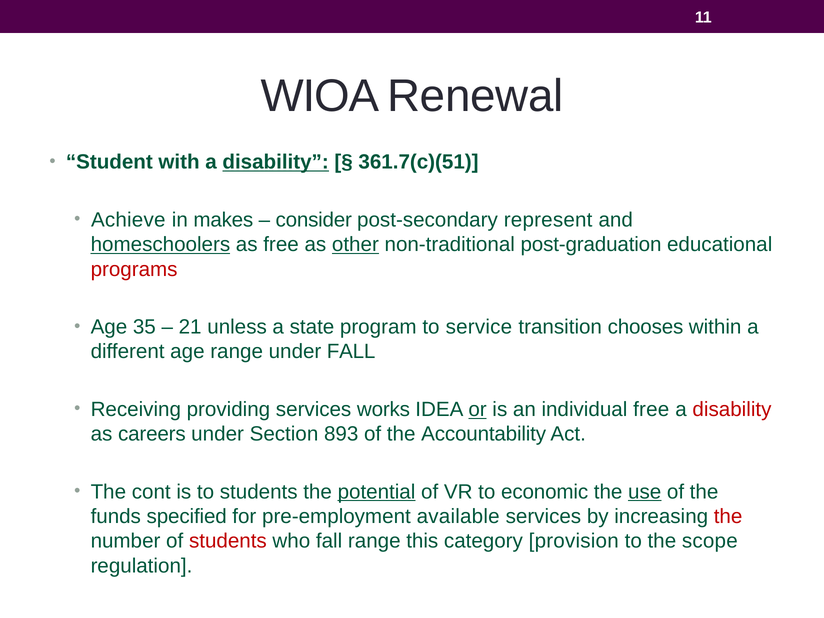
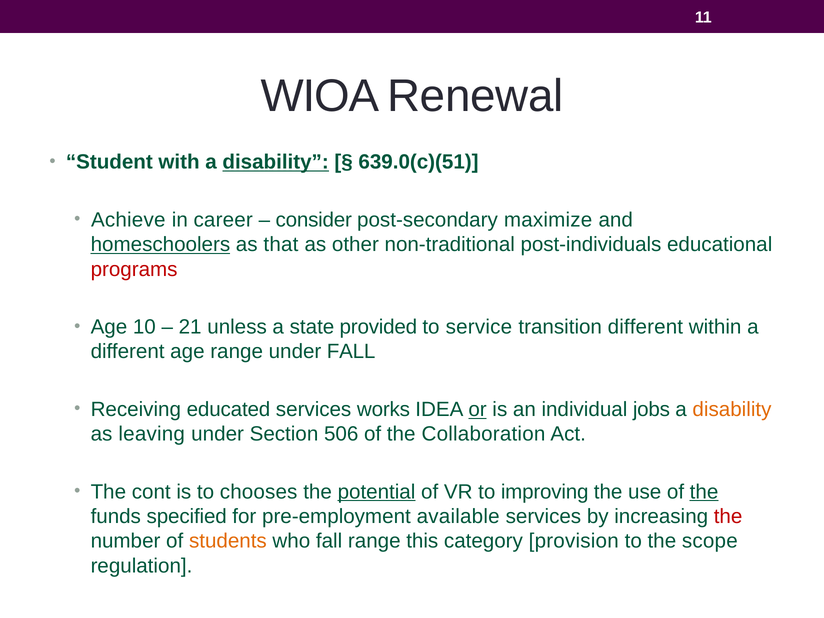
361.7(c)(51: 361.7(c)(51 -> 639.0(c)(51 (419, 162)
makes: makes -> career (223, 220)
represent: represent -> maximize (548, 220)
as free: free -> that (281, 245)
other underline: present -> none (355, 245)
post-graduation: post-graduation -> post-individuals (591, 245)
35: 35 -> 10 (144, 327)
program: program -> provided (378, 327)
transition chooses: chooses -> different (645, 327)
providing: providing -> educated (228, 409)
individual free: free -> jobs (651, 409)
disability colour: red -> orange (732, 409)
careers: careers -> leaving (152, 434)
893: 893 -> 506 (341, 434)
Accountability: Accountability -> Collaboration (483, 434)
to students: students -> chooses (259, 492)
economic: economic -> improving (545, 492)
use underline: present -> none (645, 492)
the underline: none -> present (704, 492)
students colour: red -> orange (228, 541)
